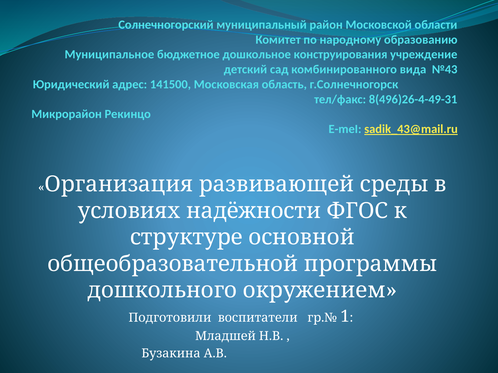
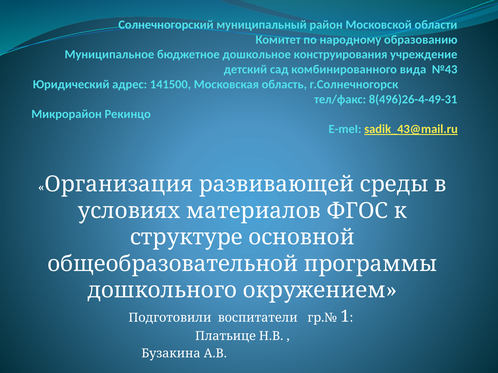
надёжности: надёжности -> материалов (253, 211)
Младшей: Младшей -> Платьице (225, 337)
